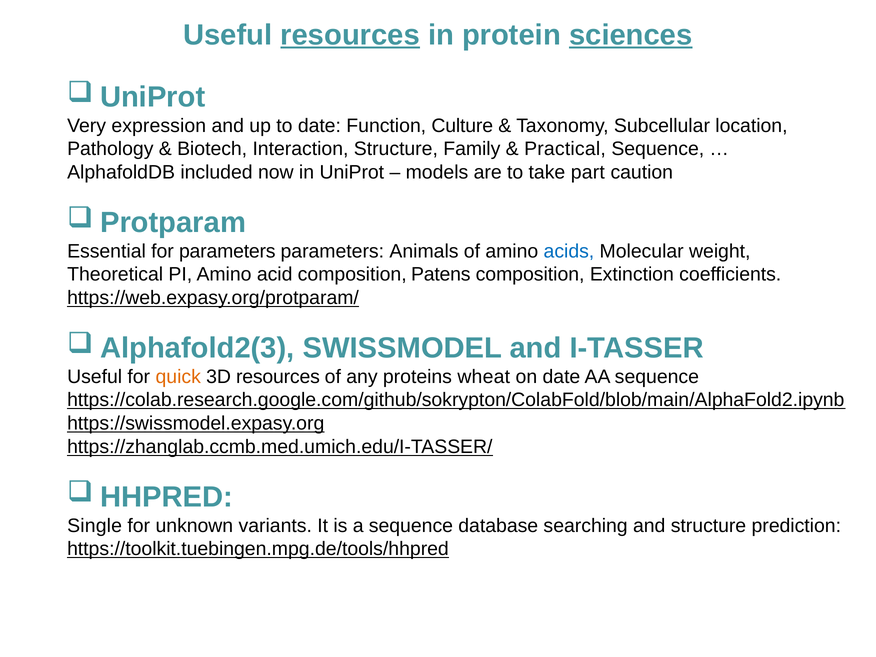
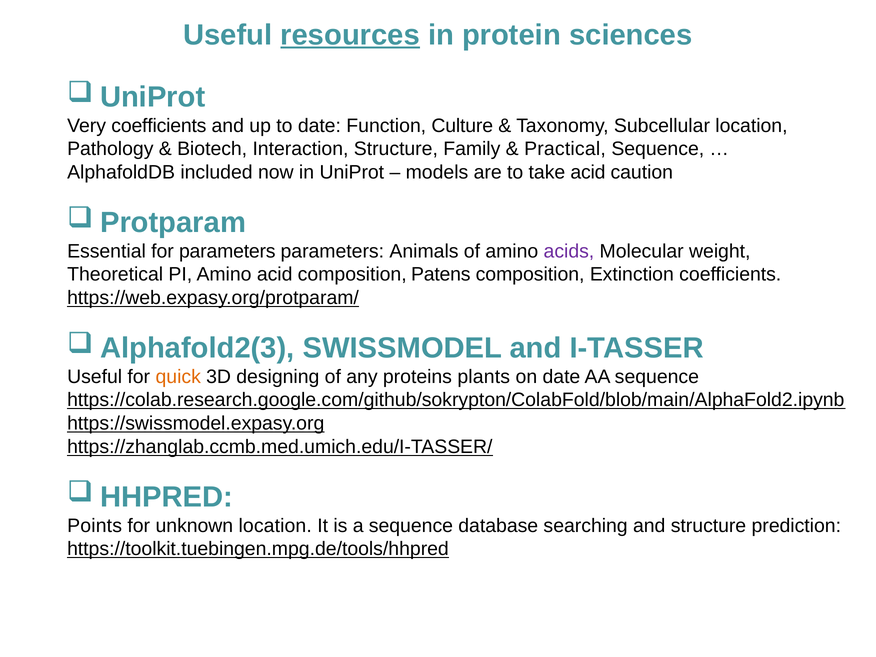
sciences underline: present -> none (631, 35)
Very expression: expression -> coefficients (159, 126)
take part: part -> acid (588, 172)
acids colour: blue -> purple (569, 251)
3D resources: resources -> designing (278, 377)
wheat: wheat -> plants (484, 377)
Single: Single -> Points (95, 526)
unknown variants: variants -> location (275, 526)
